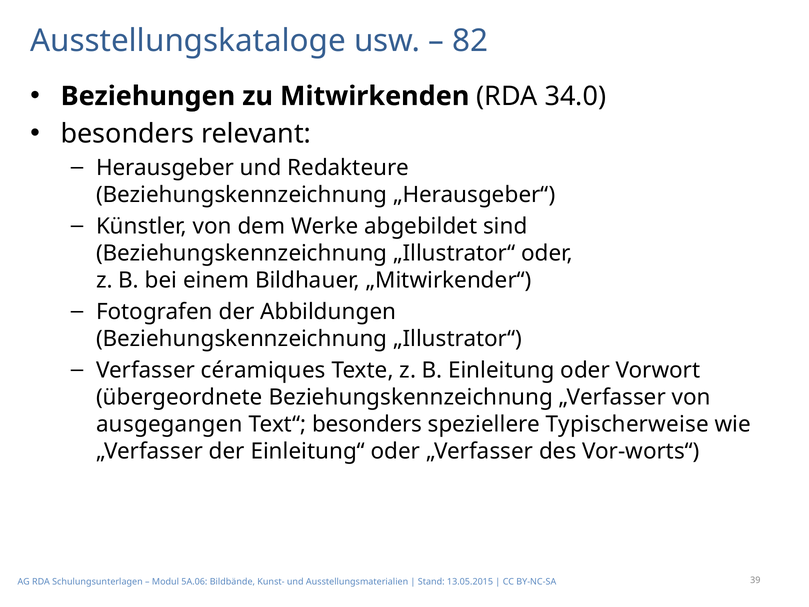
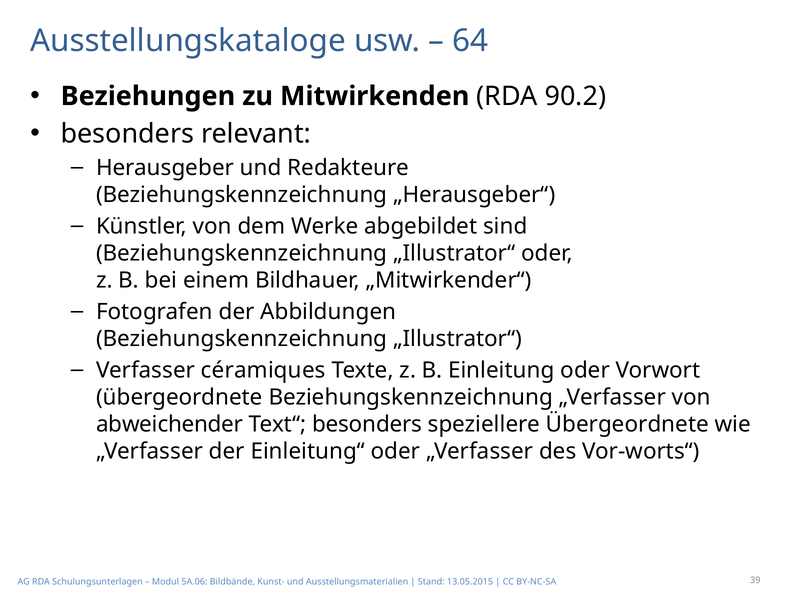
82: 82 -> 64 (470, 41)
34.0: 34.0 -> 90.2 (575, 96)
ausgegangen: ausgegangen -> abweichender (170, 424)
speziellere Typischerweise: Typischerweise -> Übergeordnete (627, 424)
